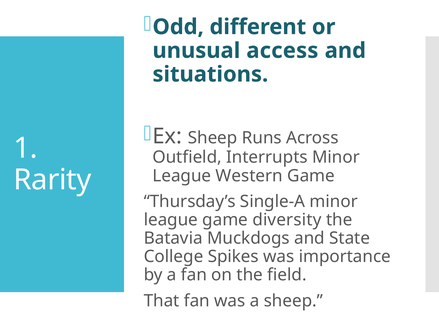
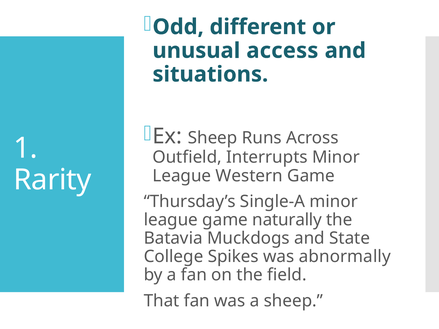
diversity: diversity -> naturally (287, 220)
importance: importance -> abnormally (345, 257)
